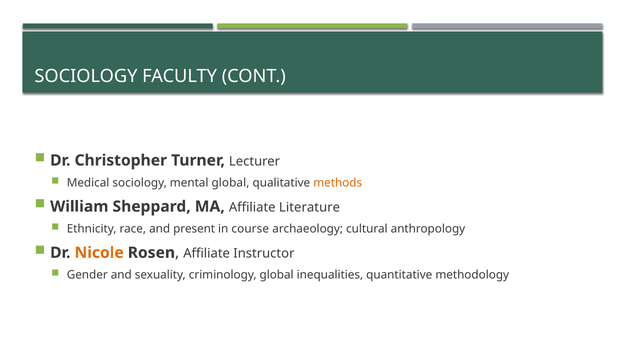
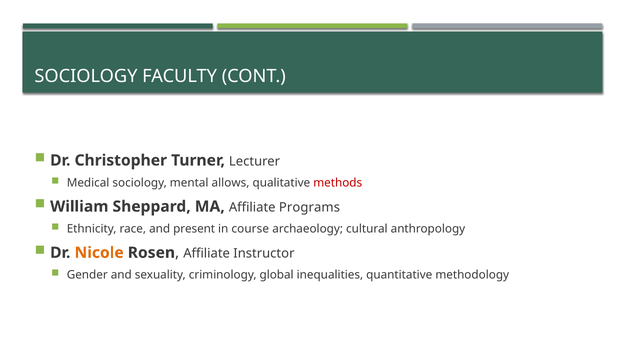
mental global: global -> allows (230, 183)
methods colour: orange -> red (338, 183)
Literature: Literature -> Programs (310, 207)
